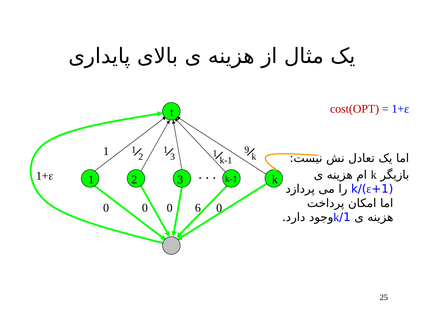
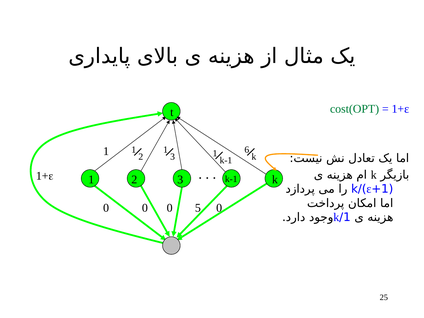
cost(OPT colour: red -> green (355, 109)
9: 9 -> 6 (247, 150)
6: 6 -> 5 (198, 208)
